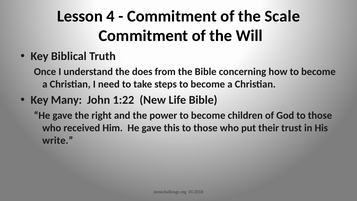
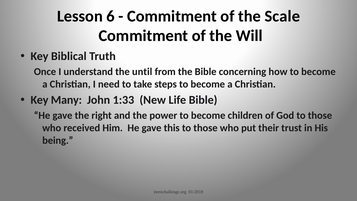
4: 4 -> 6 (111, 16)
does: does -> until (142, 72)
1:22: 1:22 -> 1:33 (123, 100)
write: write -> being (58, 140)
